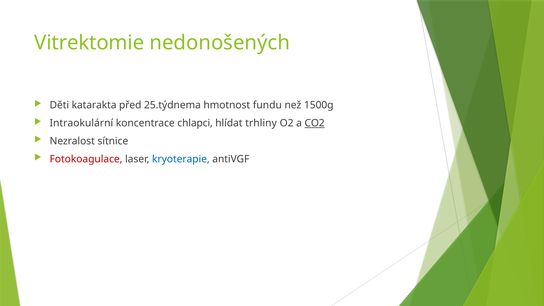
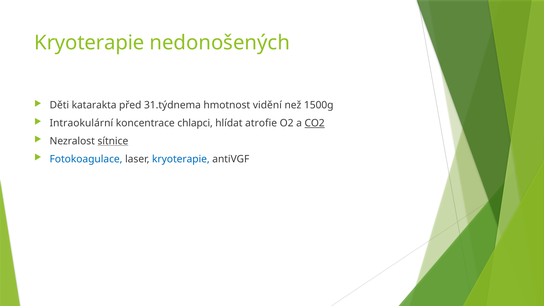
Vitrektomie: Vitrektomie -> Kryoterapie (89, 43)
25.týdnema: 25.týdnema -> 31.týdnema (172, 105)
fundu: fundu -> vidění (267, 105)
trhliny: trhliny -> atrofie (261, 123)
sítnice underline: none -> present (113, 141)
Fotokoagulace colour: red -> blue (86, 159)
